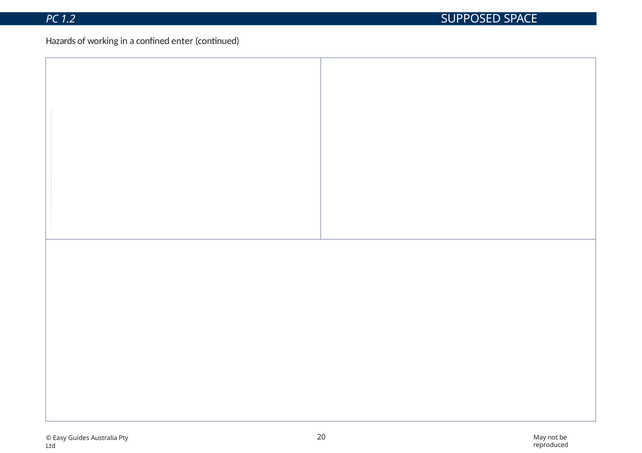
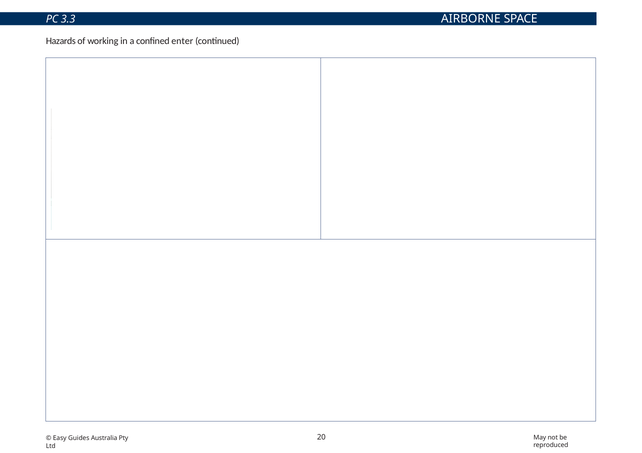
SUPPOSED: SUPPOSED -> AIRBORNE (471, 19)
1.2: 1.2 -> 3.3 (68, 19)
